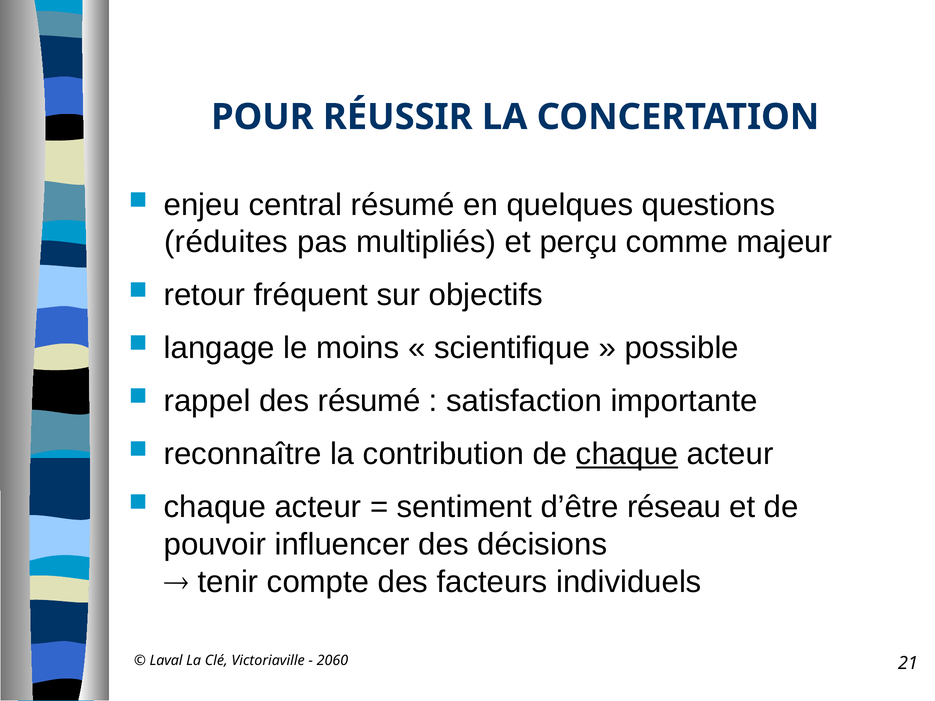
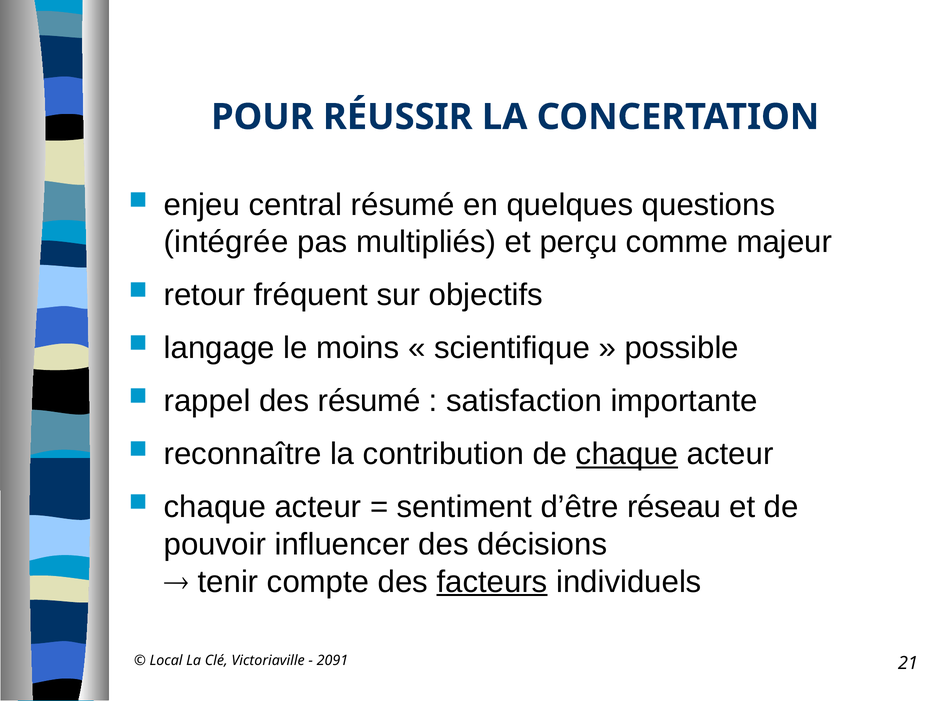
réduites: réduites -> intégrée (226, 242)
facteurs underline: none -> present (492, 582)
Laval: Laval -> Local (166, 661)
2060: 2060 -> 2091 (332, 661)
